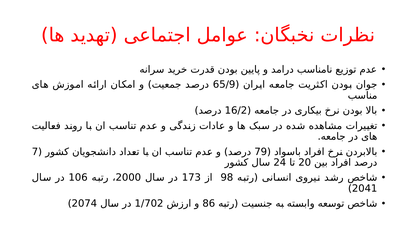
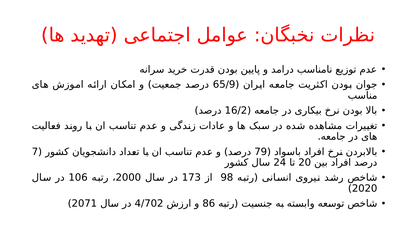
2041: 2041 -> 2020 (365, 188)
2074: 2074 -> 2071 (84, 203)
1/702: 1/702 -> 4/702 (149, 203)
